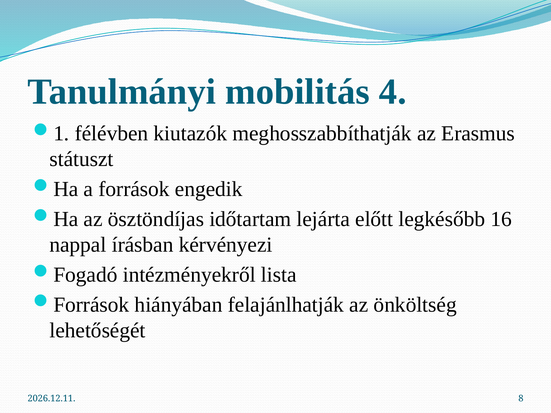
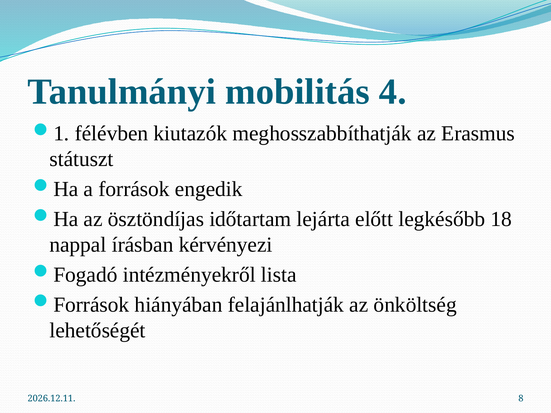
16: 16 -> 18 (501, 219)
